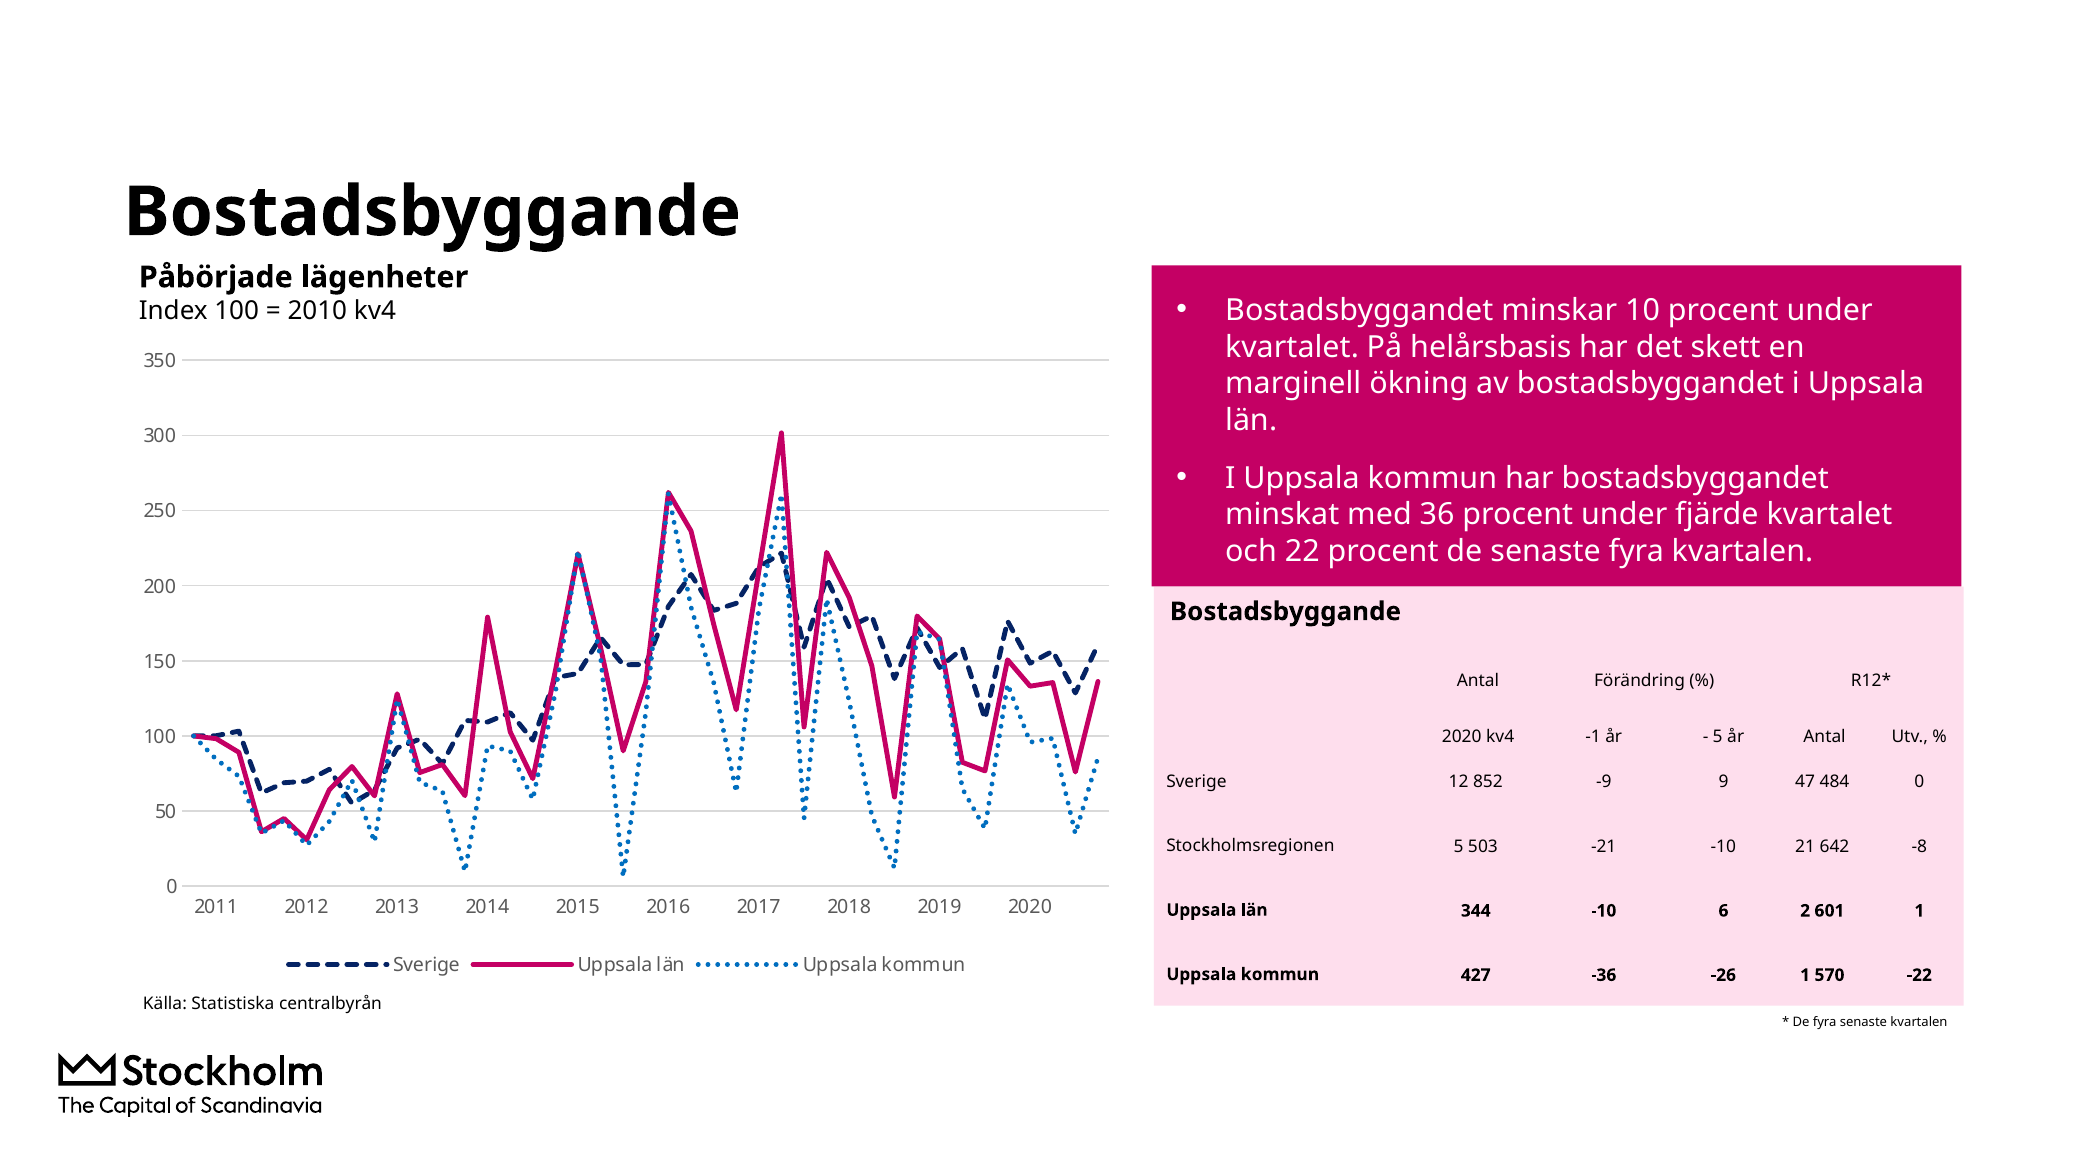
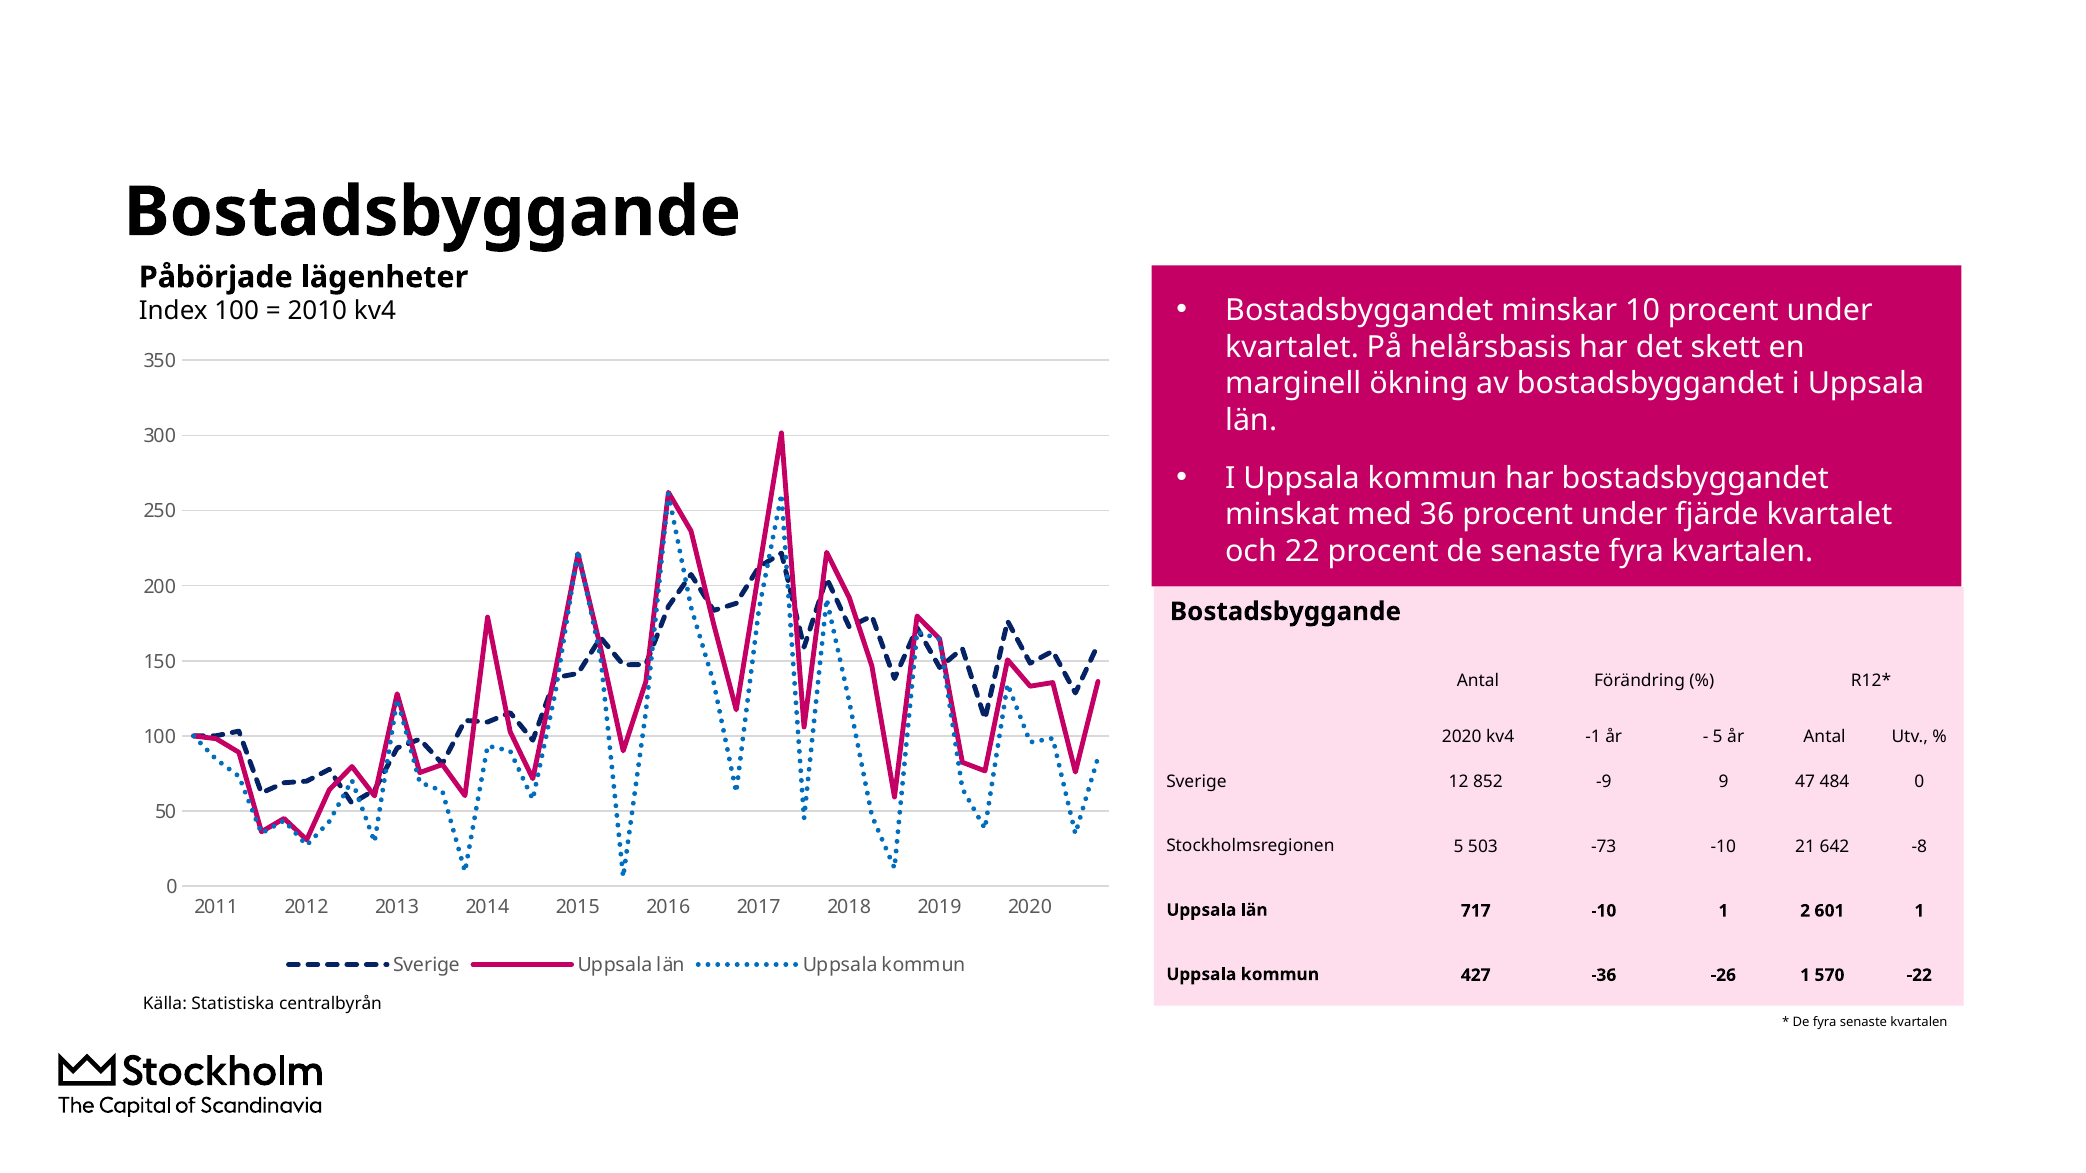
-21: -21 -> -73 (1604, 847)
344: 344 -> 717 (1476, 911)
-10 6: 6 -> 1 (1723, 911)
